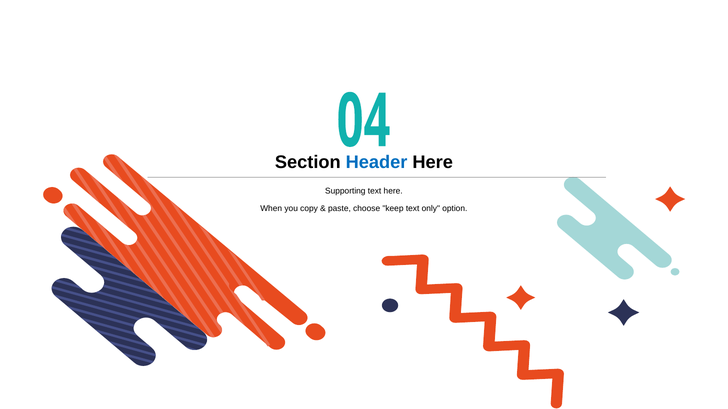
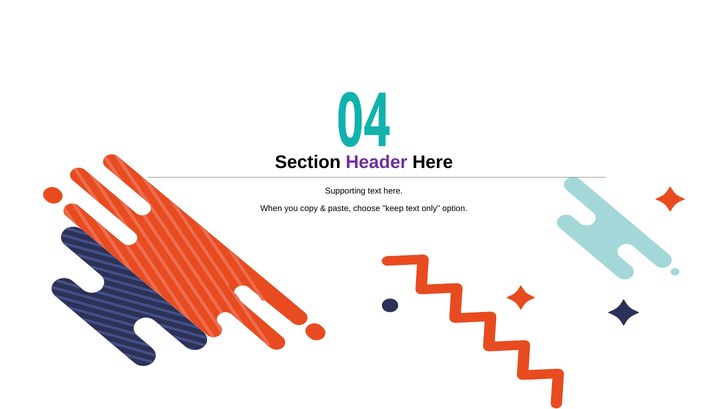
Header colour: blue -> purple (377, 162)
